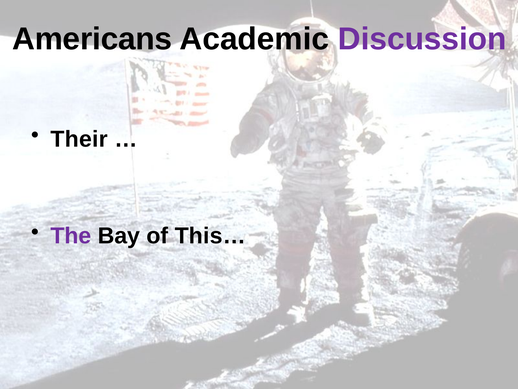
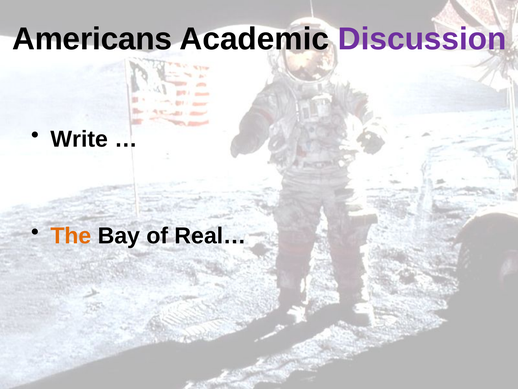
Their: Their -> Write (79, 139)
The colour: purple -> orange (71, 236)
This…: This… -> Real… (210, 236)
